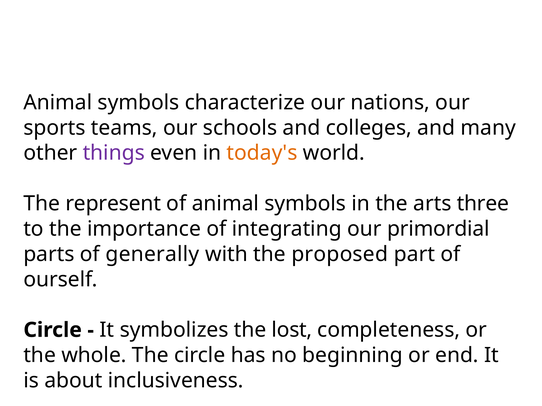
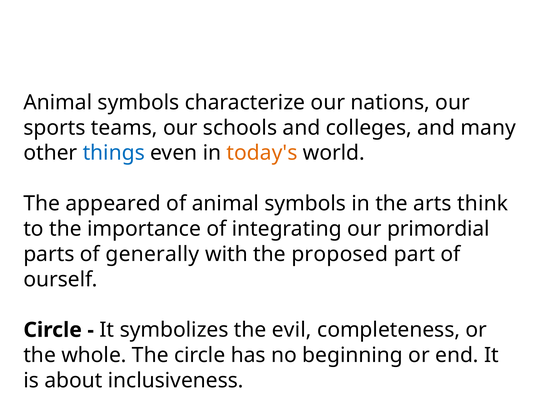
things colour: purple -> blue (114, 153)
represent: represent -> appeared (113, 204)
three: three -> think (483, 204)
lost: lost -> evil (292, 330)
